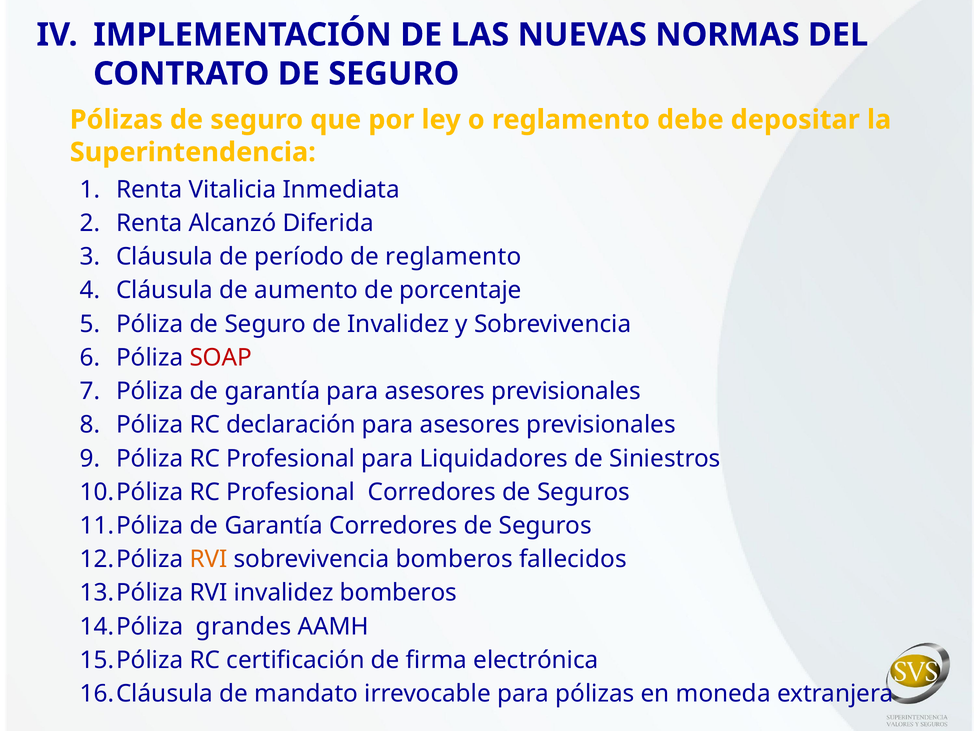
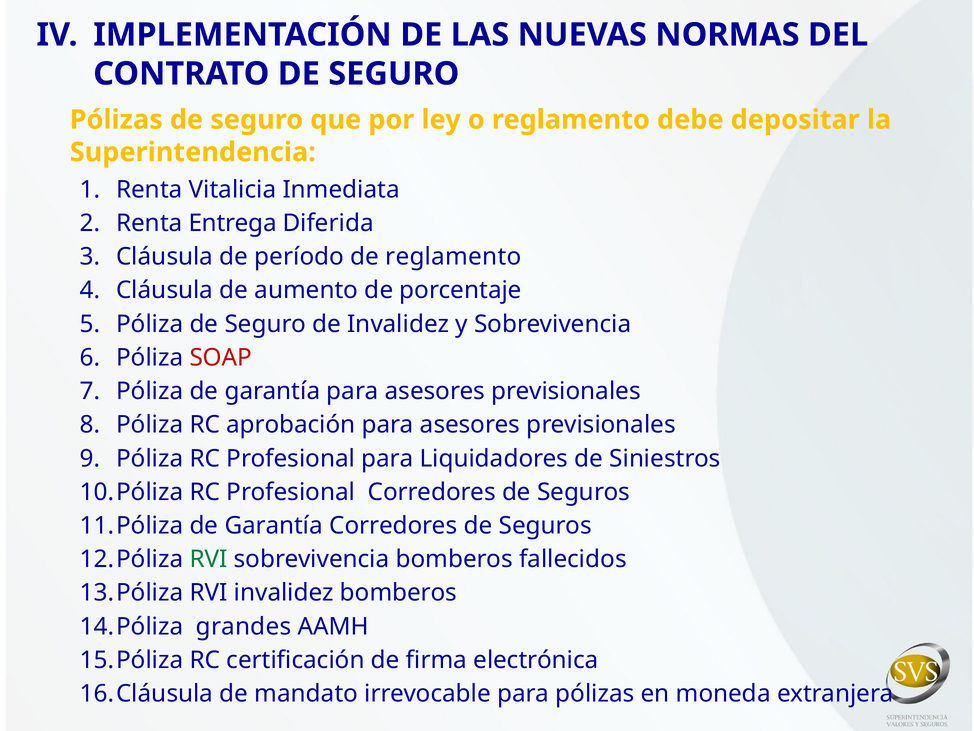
Alcanzó: Alcanzó -> Entrega (233, 223)
declaración: declaración -> aprobación (291, 425)
RVI colour: orange -> green (209, 559)
